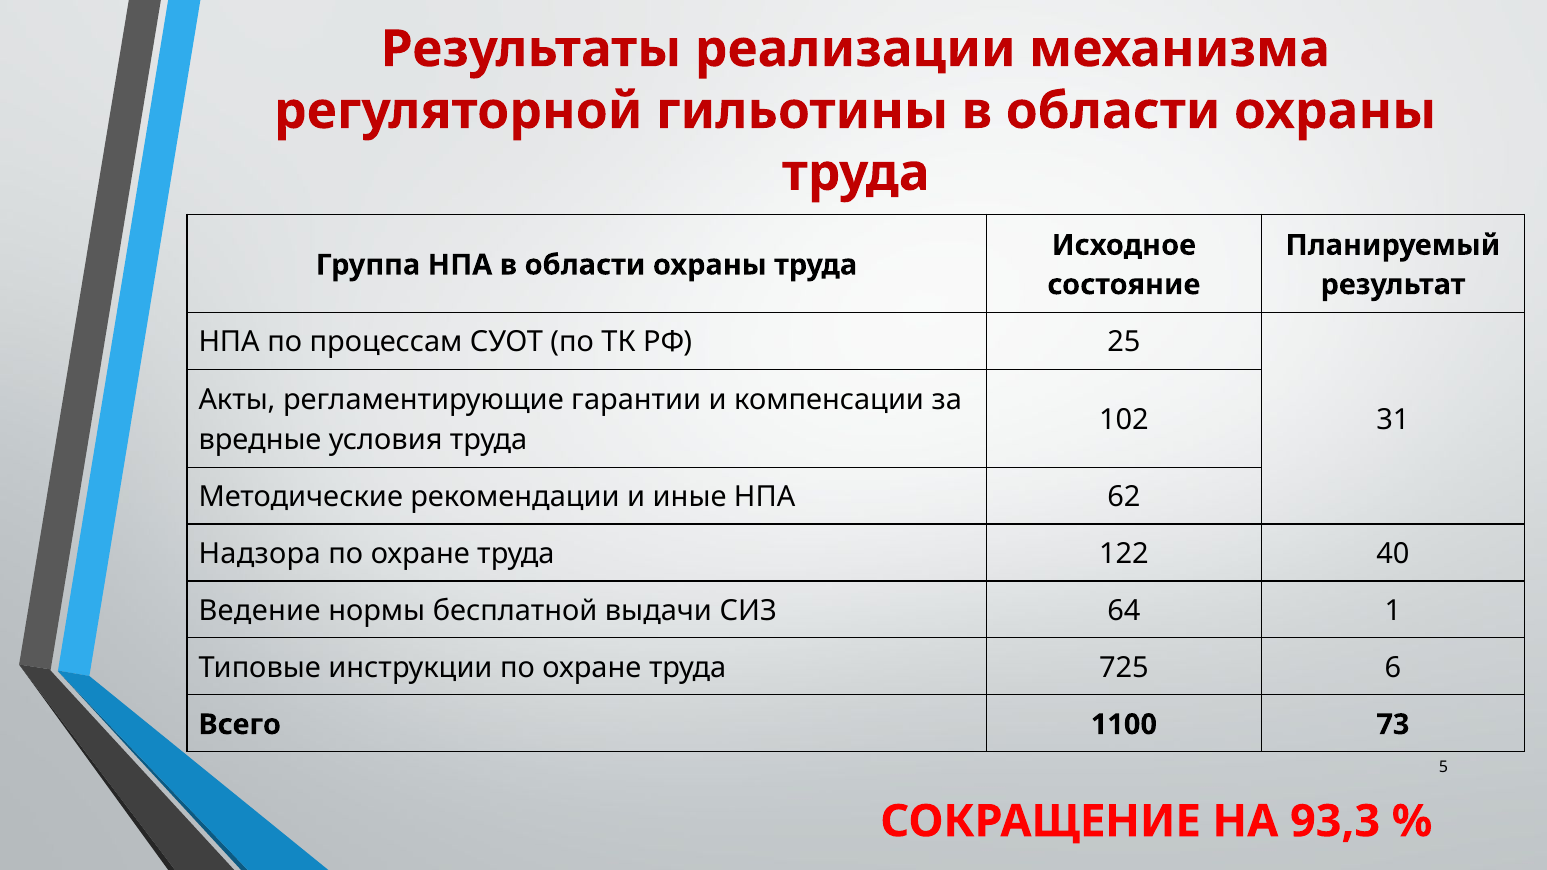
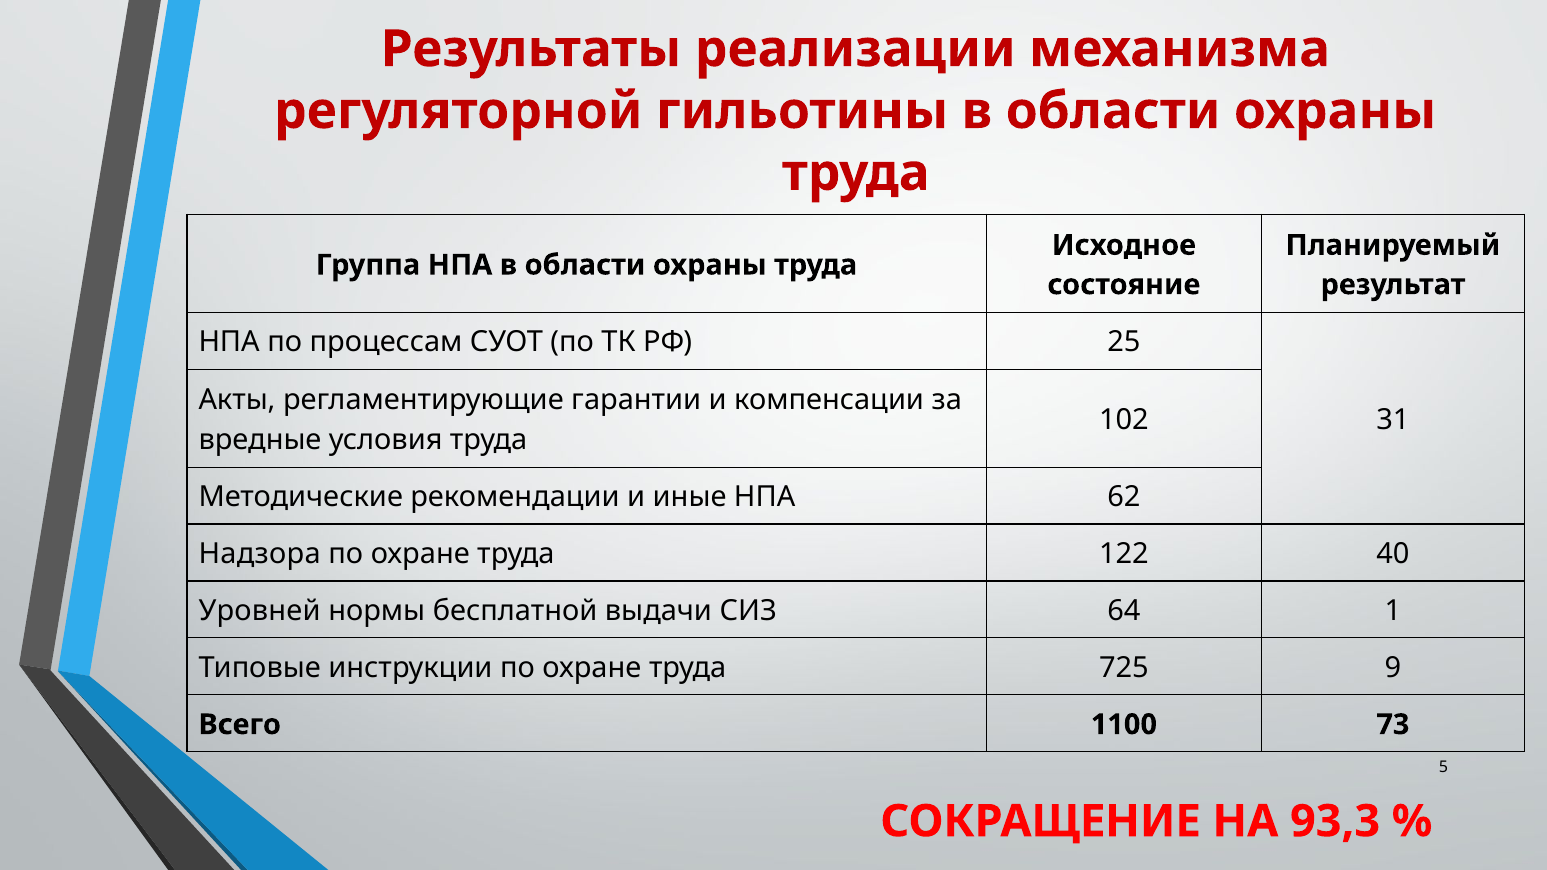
Ведение: Ведение -> Уровней (260, 611)
6: 6 -> 9 (1393, 668)
